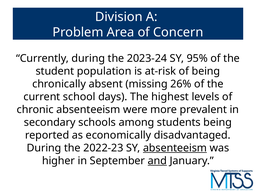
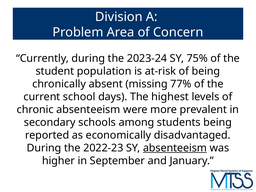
95%: 95% -> 75% (197, 58)
26%: 26% -> 77% (181, 84)
and underline: present -> none (157, 161)
